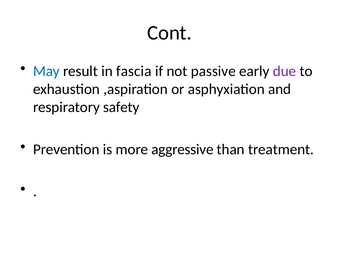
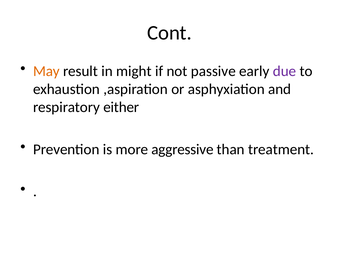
May colour: blue -> orange (46, 71)
fascia: fascia -> might (134, 71)
safety: safety -> either (121, 107)
